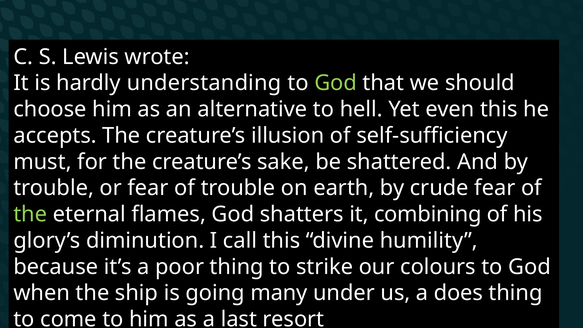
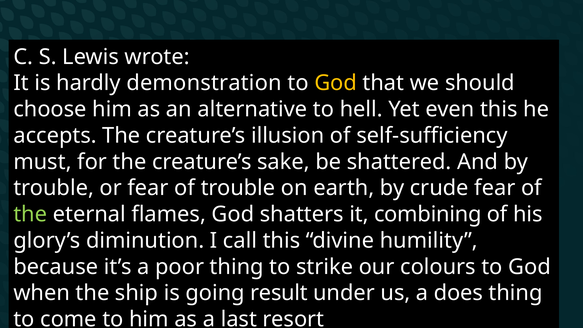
understanding: understanding -> demonstration (204, 83)
God colour: light green -> yellow (336, 83)
many: many -> result (279, 293)
